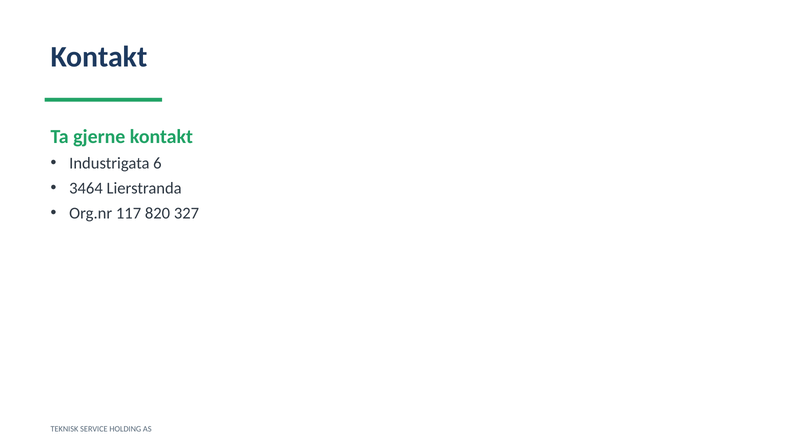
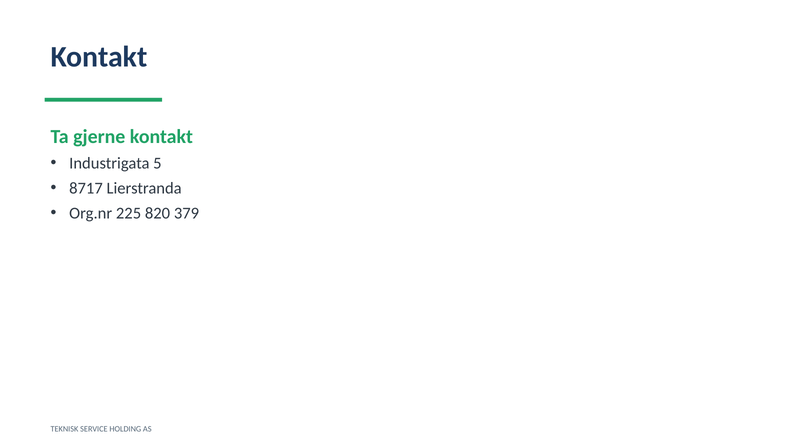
6: 6 -> 5 (157, 163)
3464: 3464 -> 8717 (86, 188)
117: 117 -> 225 (129, 213)
327: 327 -> 379 (186, 213)
